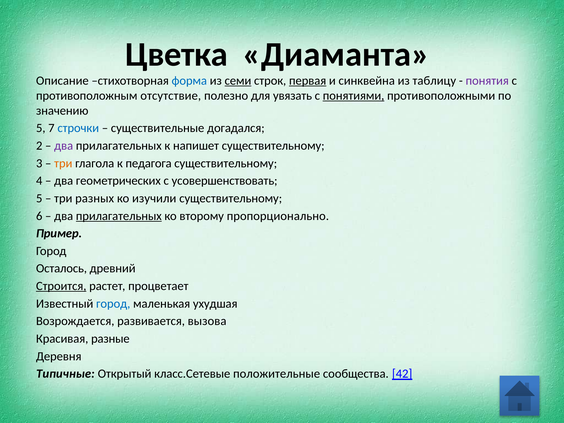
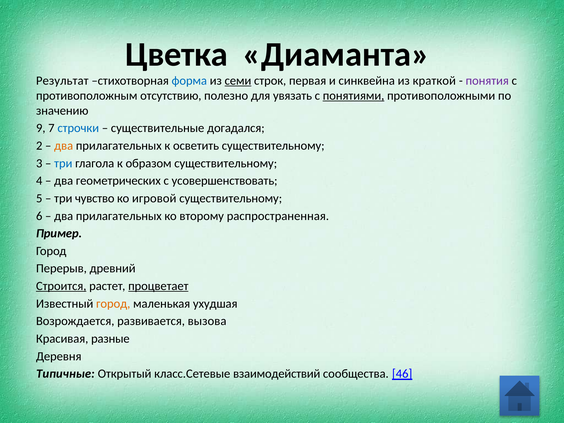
Описание: Описание -> Результат (62, 81)
первая underline: present -> none (308, 81)
таблицу: таблицу -> краткой (434, 81)
отсутствие: отсутствие -> отсутствию (171, 96)
5: 5 -> 9 (41, 128)
два colour: purple -> orange (64, 146)
напишет: напишет -> осветить (196, 146)
три colour: orange -> blue (63, 163)
педагога: педагога -> образом (149, 163)
разных: разных -> чувство (95, 198)
изучили: изучили -> игровой (154, 198)
прилагательных underline: present -> none (119, 216)
пропорционально: пропорционально -> распространенная (278, 216)
Осталось: Осталось -> Перерыв (61, 269)
процветает underline: none -> present (158, 286)
город colour: blue -> orange (113, 304)
положительные: положительные -> взаимодействий (277, 374)
42: 42 -> 46 (402, 374)
